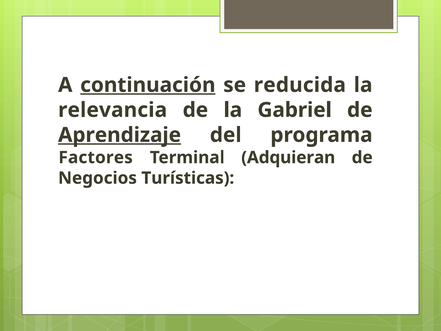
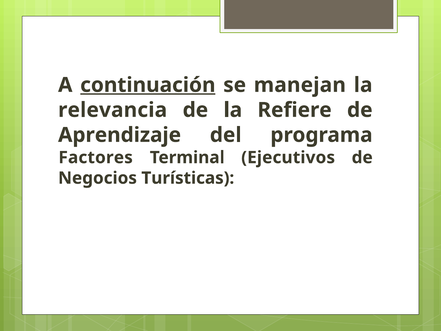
reducida: reducida -> manejan (300, 85)
Gabriel: Gabriel -> Refiere (295, 110)
Aprendizaje underline: present -> none (120, 135)
Adquieran: Adquieran -> Ejecutivos (288, 157)
